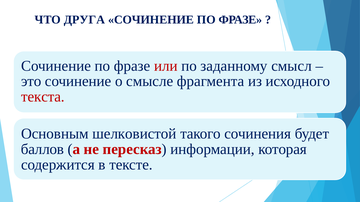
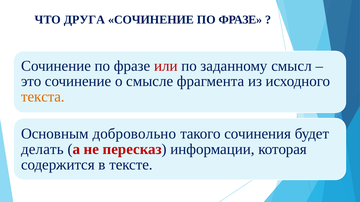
текста colour: red -> orange (43, 97)
шелковистой: шелковистой -> добровольно (134, 134)
баллов: баллов -> делать (42, 150)
